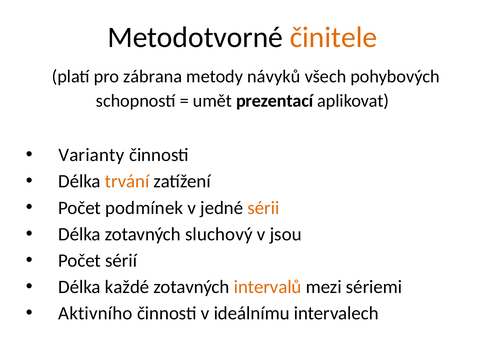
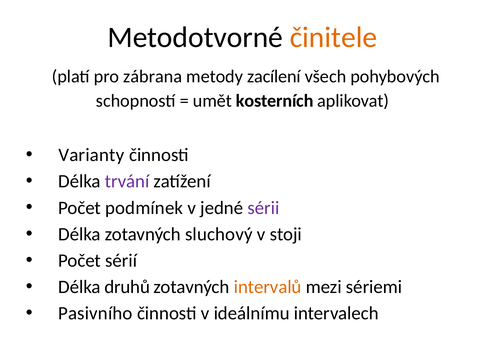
návyků: návyků -> zacílení (274, 77)
prezentací: prezentací -> kosterních (275, 101)
trvání colour: orange -> purple (127, 181)
sérii colour: orange -> purple (263, 208)
jsou: jsou -> stoji (286, 234)
každé: každé -> druhů (127, 287)
Aktivního: Aktivního -> Pasivního (95, 313)
